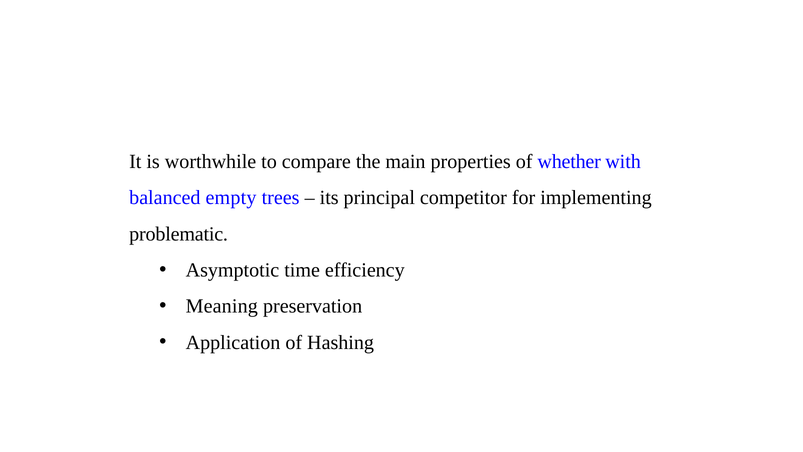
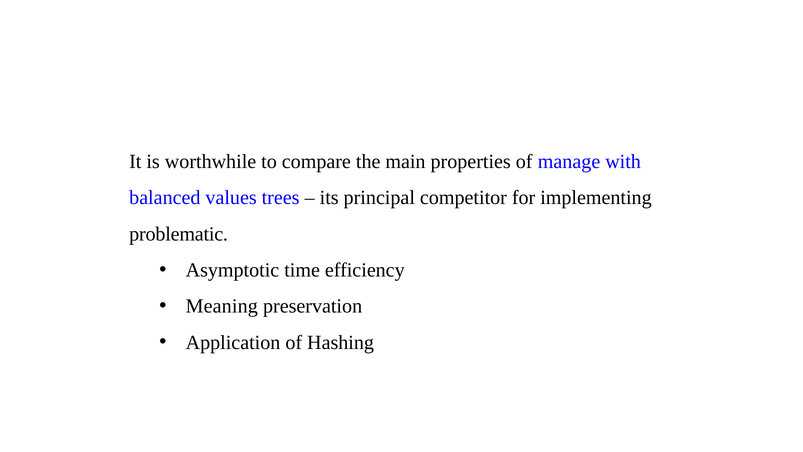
whether: whether -> manage (569, 162)
empty: empty -> values (231, 198)
